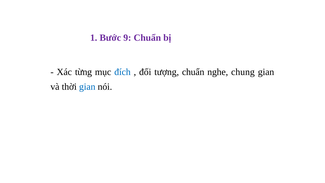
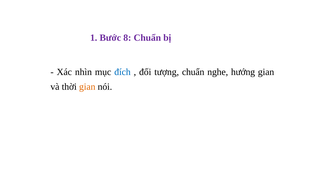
9: 9 -> 8 (127, 38)
từng: từng -> nhìn (83, 72)
chung: chung -> hướng (243, 72)
gian colour: blue -> orange (87, 87)
